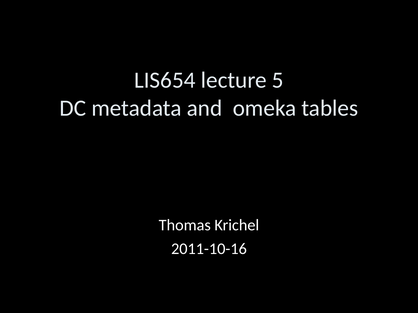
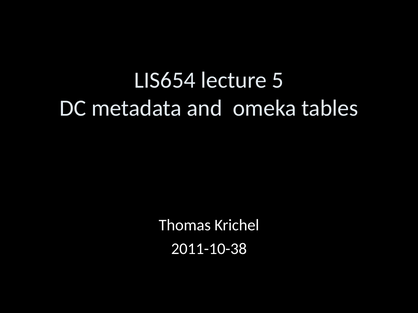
2011-10-16: 2011-10-16 -> 2011-10-38 (209, 249)
